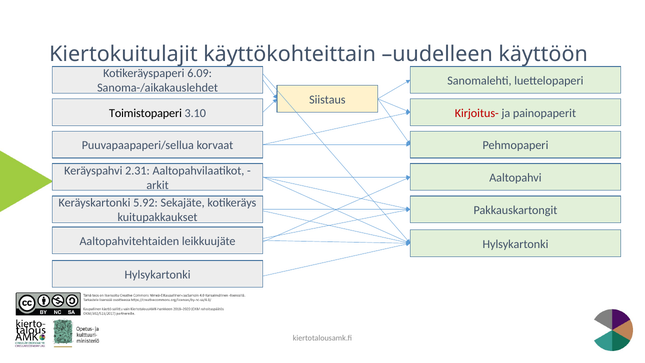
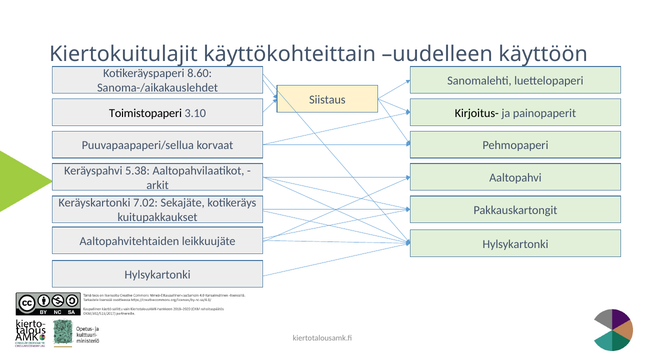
6.09: 6.09 -> 8.60 (200, 73)
Kirjoitus- colour: red -> black (477, 113)
2.31: 2.31 -> 5.38 (137, 170)
5.92: 5.92 -> 7.02 (146, 203)
